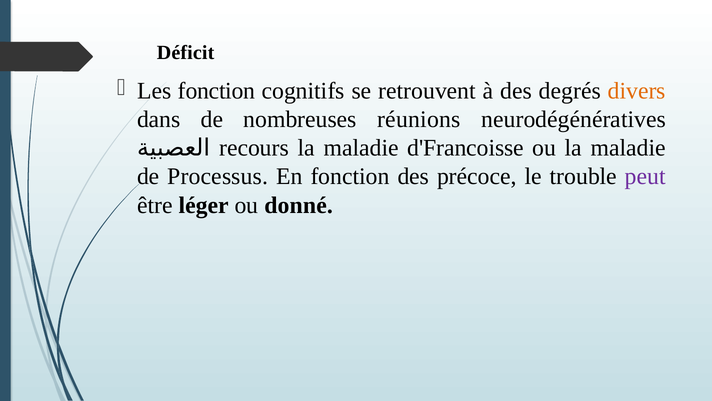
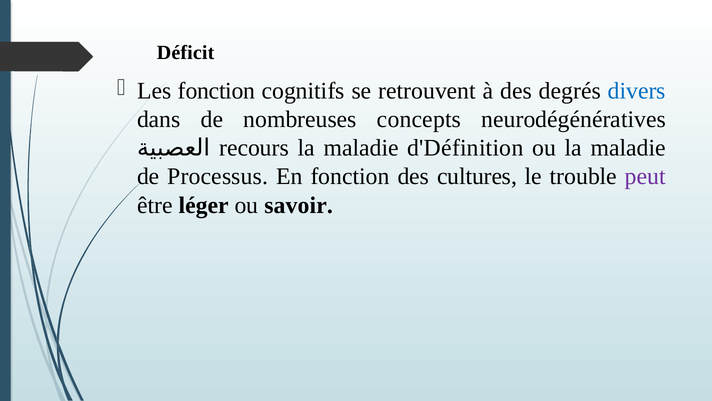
divers colour: orange -> blue (637, 91)
réunions: réunions -> concepts (419, 119)
d'Francoisse: d'Francoisse -> d'Définition (465, 148)
précoce: précoce -> cultures (477, 176)
donné: donné -> savoir (299, 205)
